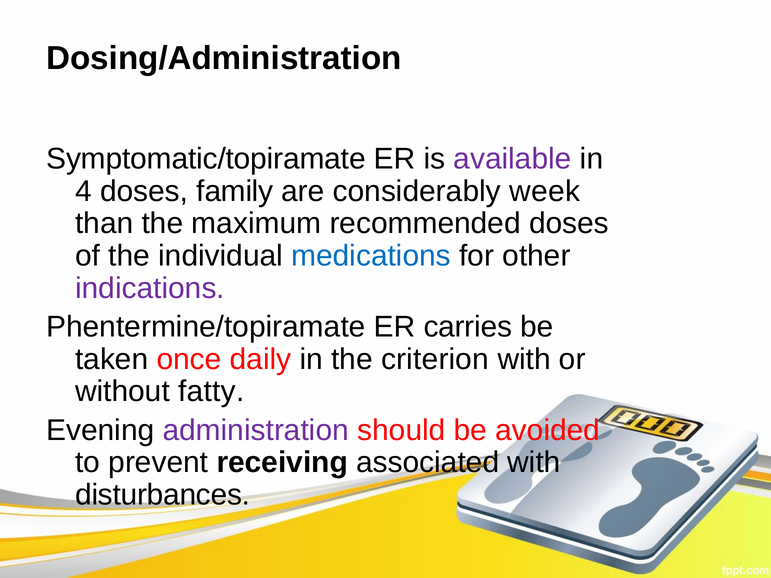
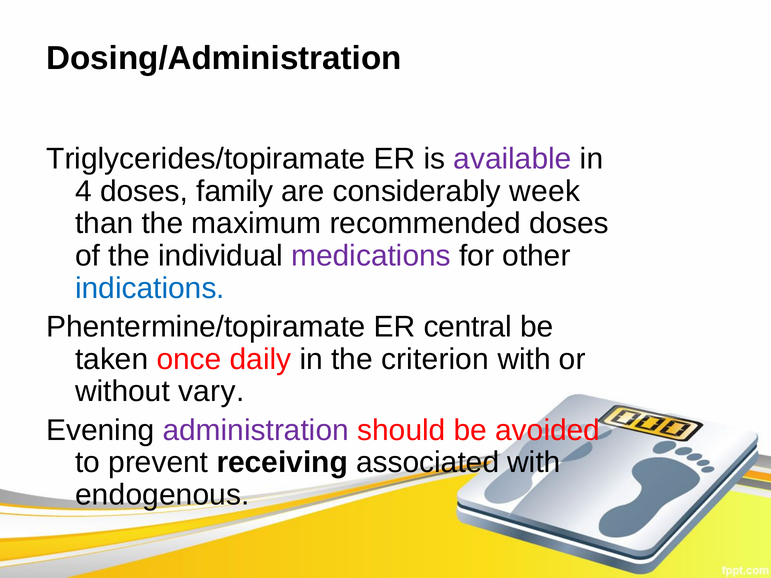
Symptomatic/topiramate: Symptomatic/topiramate -> Triglycerides/topiramate (206, 159)
medications colour: blue -> purple (371, 256)
indications colour: purple -> blue (150, 288)
carries: carries -> central (468, 327)
fatty: fatty -> vary (211, 392)
disturbances: disturbances -> endogenous (162, 495)
